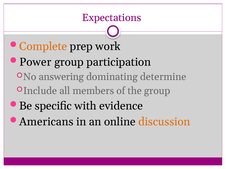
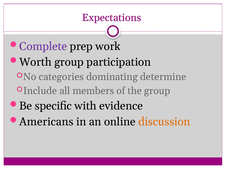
Complete colour: orange -> purple (43, 46)
Power: Power -> Worth (35, 62)
answering: answering -> categories (61, 77)
